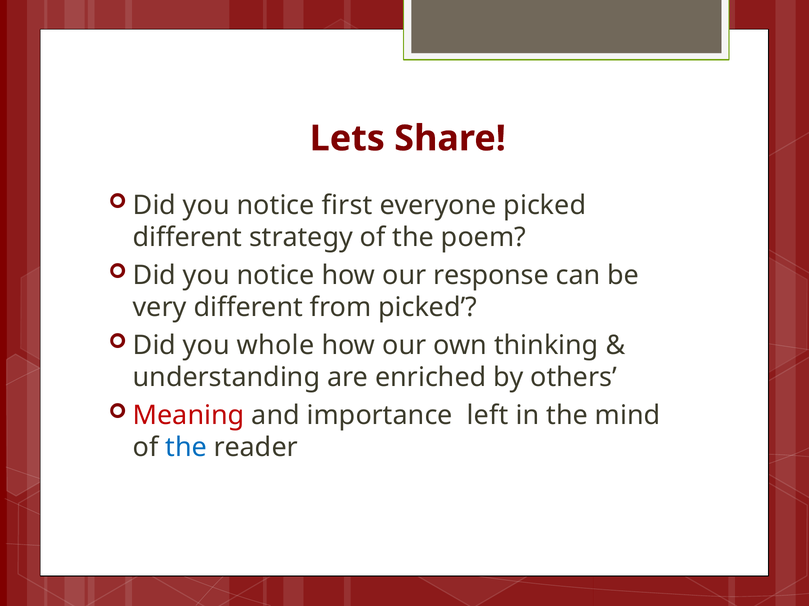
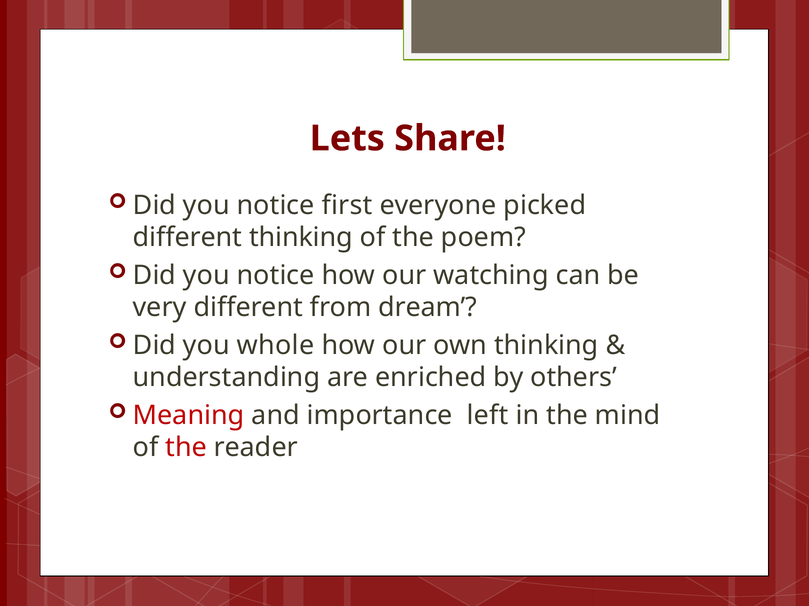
different strategy: strategy -> thinking (301, 238)
response: response -> watching (491, 276)
from picked: picked -> dream (428, 308)
the colour: blue -> red (186, 448)
